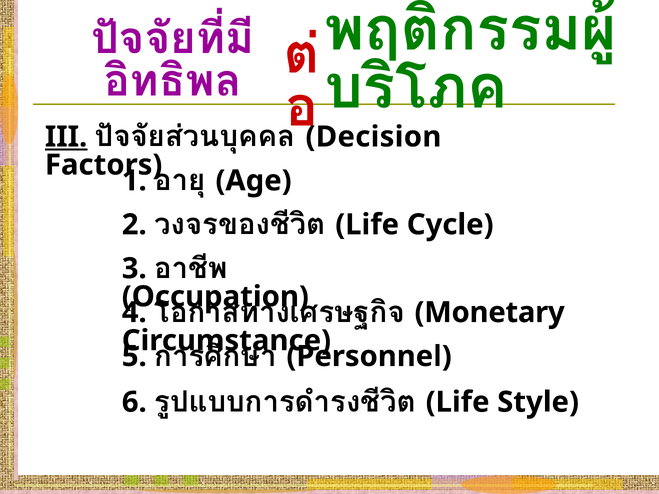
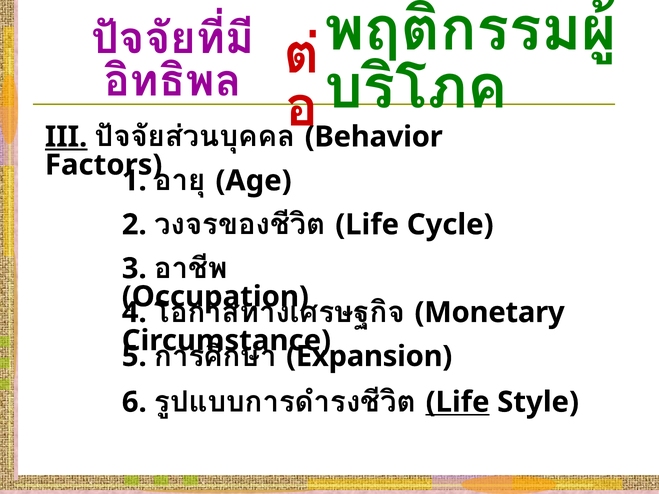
Decision: Decision -> Behavior (374, 137)
Personnel: Personnel -> Expansion (369, 357)
Life underline: none -> present (458, 402)
